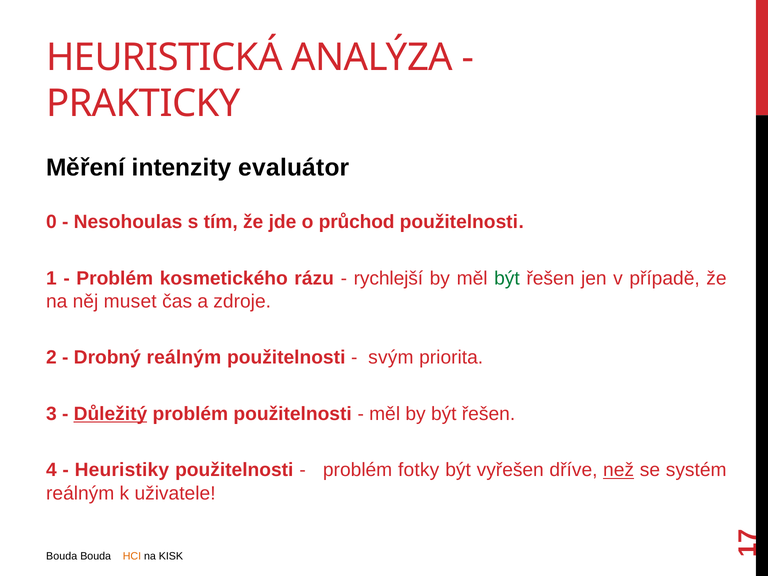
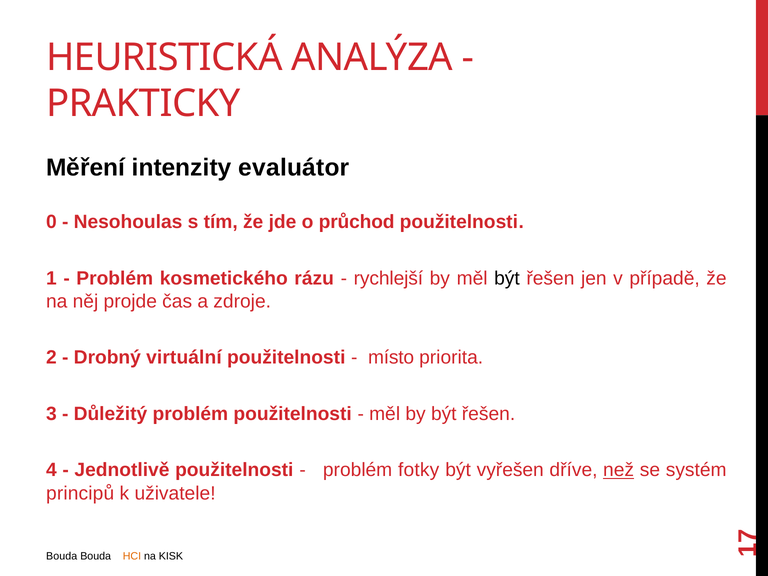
být colour: green -> black (507, 278)
muset: muset -> projde (130, 301)
Drobný reálným: reálným -> virtuální (184, 358)
svým: svým -> místo (391, 358)
Důležitý underline: present -> none (110, 414)
Heuristiky: Heuristiky -> Jednotlivě (122, 470)
reálným: reálným -> principů (80, 493)
